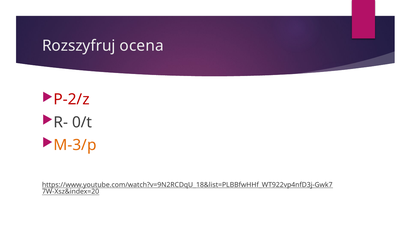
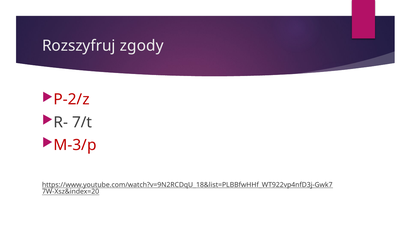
ocena: ocena -> zgody (142, 46)
0/t: 0/t -> 7/t (82, 122)
M-3/p colour: orange -> red (75, 145)
